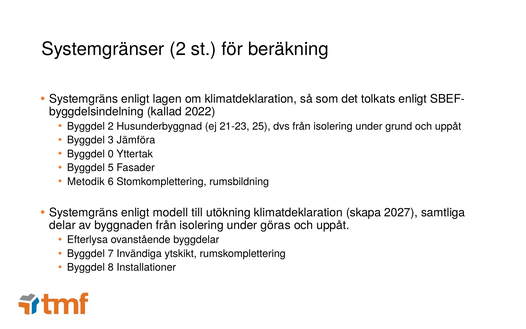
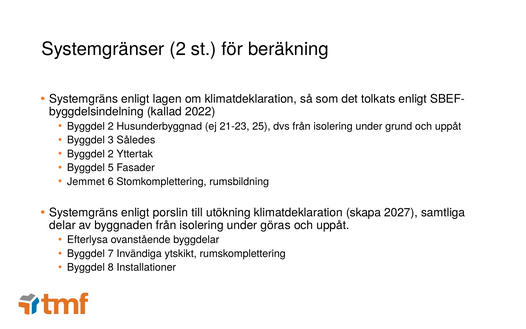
Jämföra: Jämföra -> Således (136, 140)
0: 0 -> 2 (111, 154)
Metodik: Metodik -> Jemmet (86, 181)
modell: modell -> porslin (170, 212)
